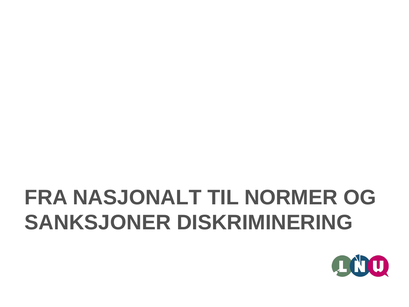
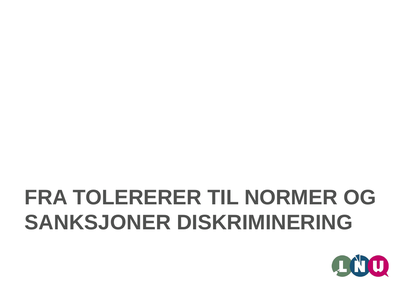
NASJONALT: NASJONALT -> TOLERERER (137, 197)
